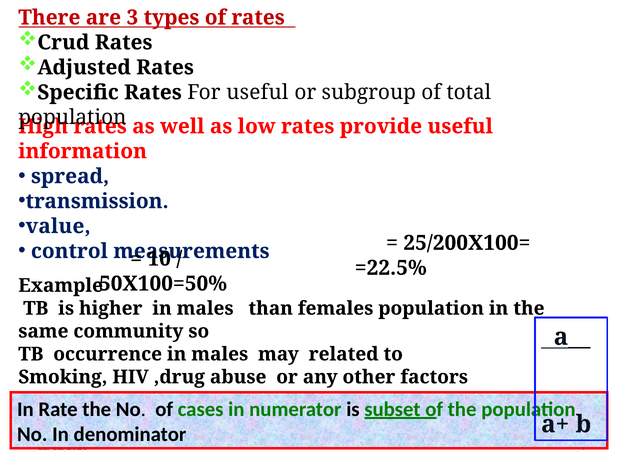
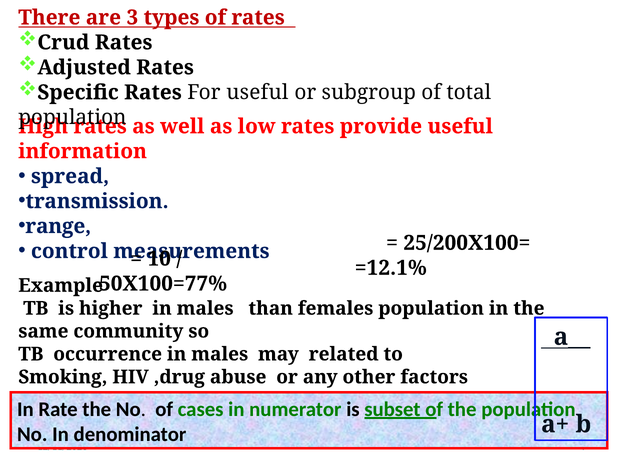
value: value -> range (58, 226)
=22.5%: =22.5% -> =12.1% (391, 268)
50X100=50%: 50X100=50% -> 50X100=77% (163, 284)
